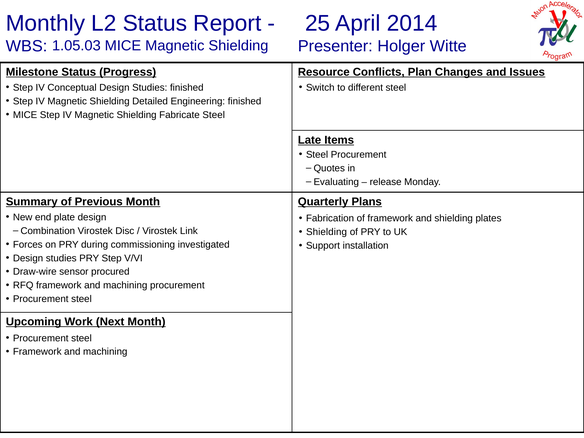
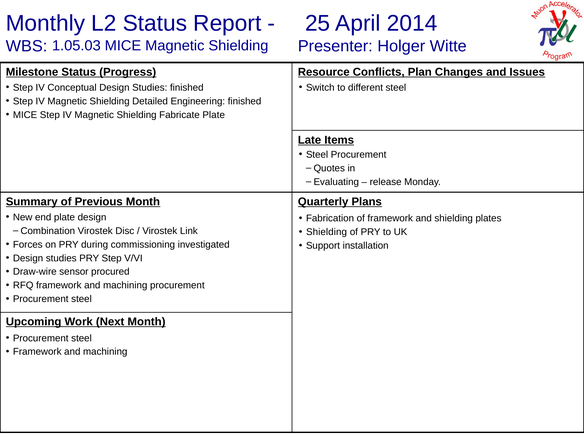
Fabricate Steel: Steel -> Plate (214, 115)
